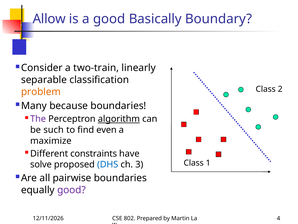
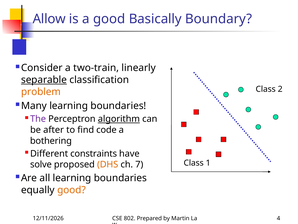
separable underline: none -> present (44, 80)
because: because -> learning (69, 105)
such: such -> after (54, 130)
even: even -> code (106, 130)
maximize: maximize -> bothering (51, 141)
DHS colour: blue -> orange (108, 164)
3: 3 -> 7 (139, 164)
all pairwise: pairwise -> learning (72, 178)
good colour: purple -> orange (72, 190)
